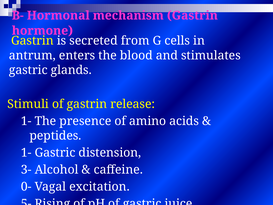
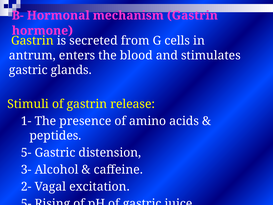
1-: 1- -> 5- (26, 153)
0-: 0- -> 2- (26, 187)
